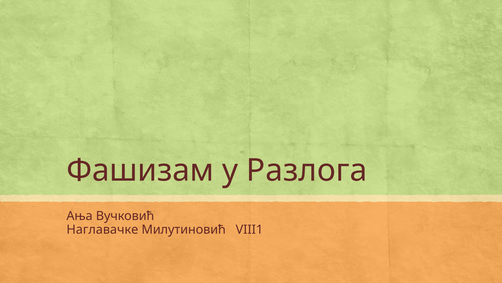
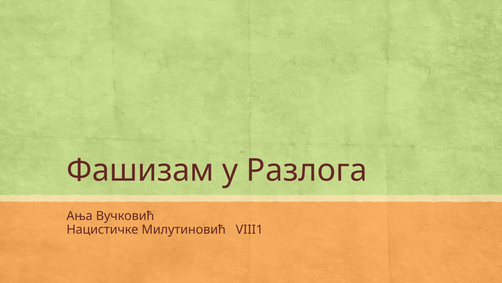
Наглавачке: Наглавачке -> Нацистичке (102, 229)
